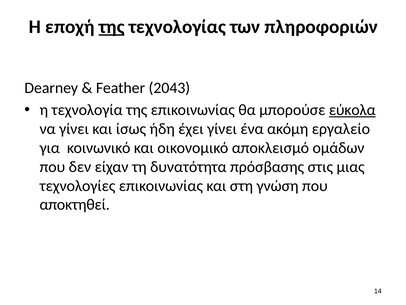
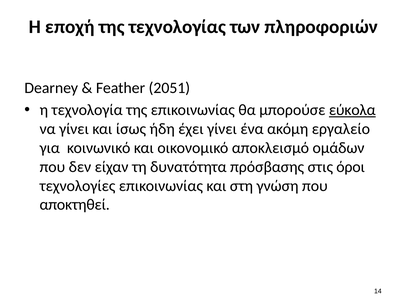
της underline: present -> none (112, 27)
2043: 2043 -> 2051 (169, 88)
μιας: μιας -> όροι (351, 167)
